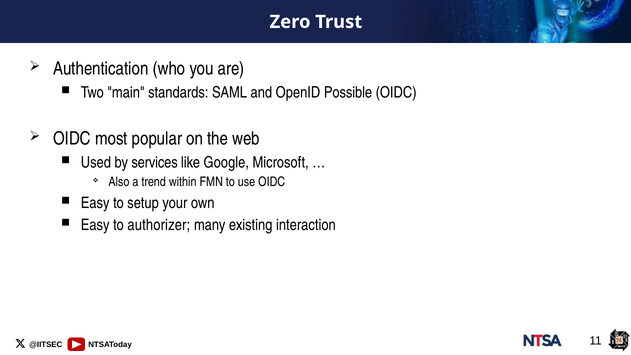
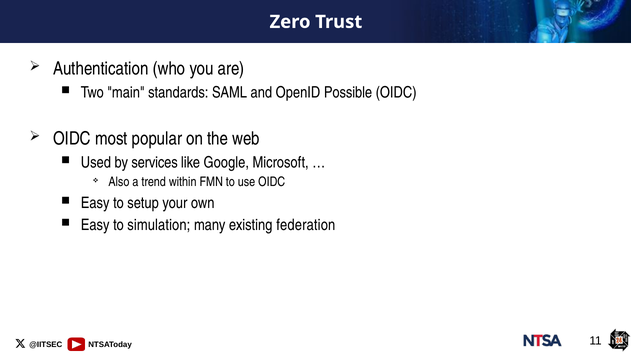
authorizer: authorizer -> simulation (159, 225)
interaction: interaction -> federation (306, 225)
